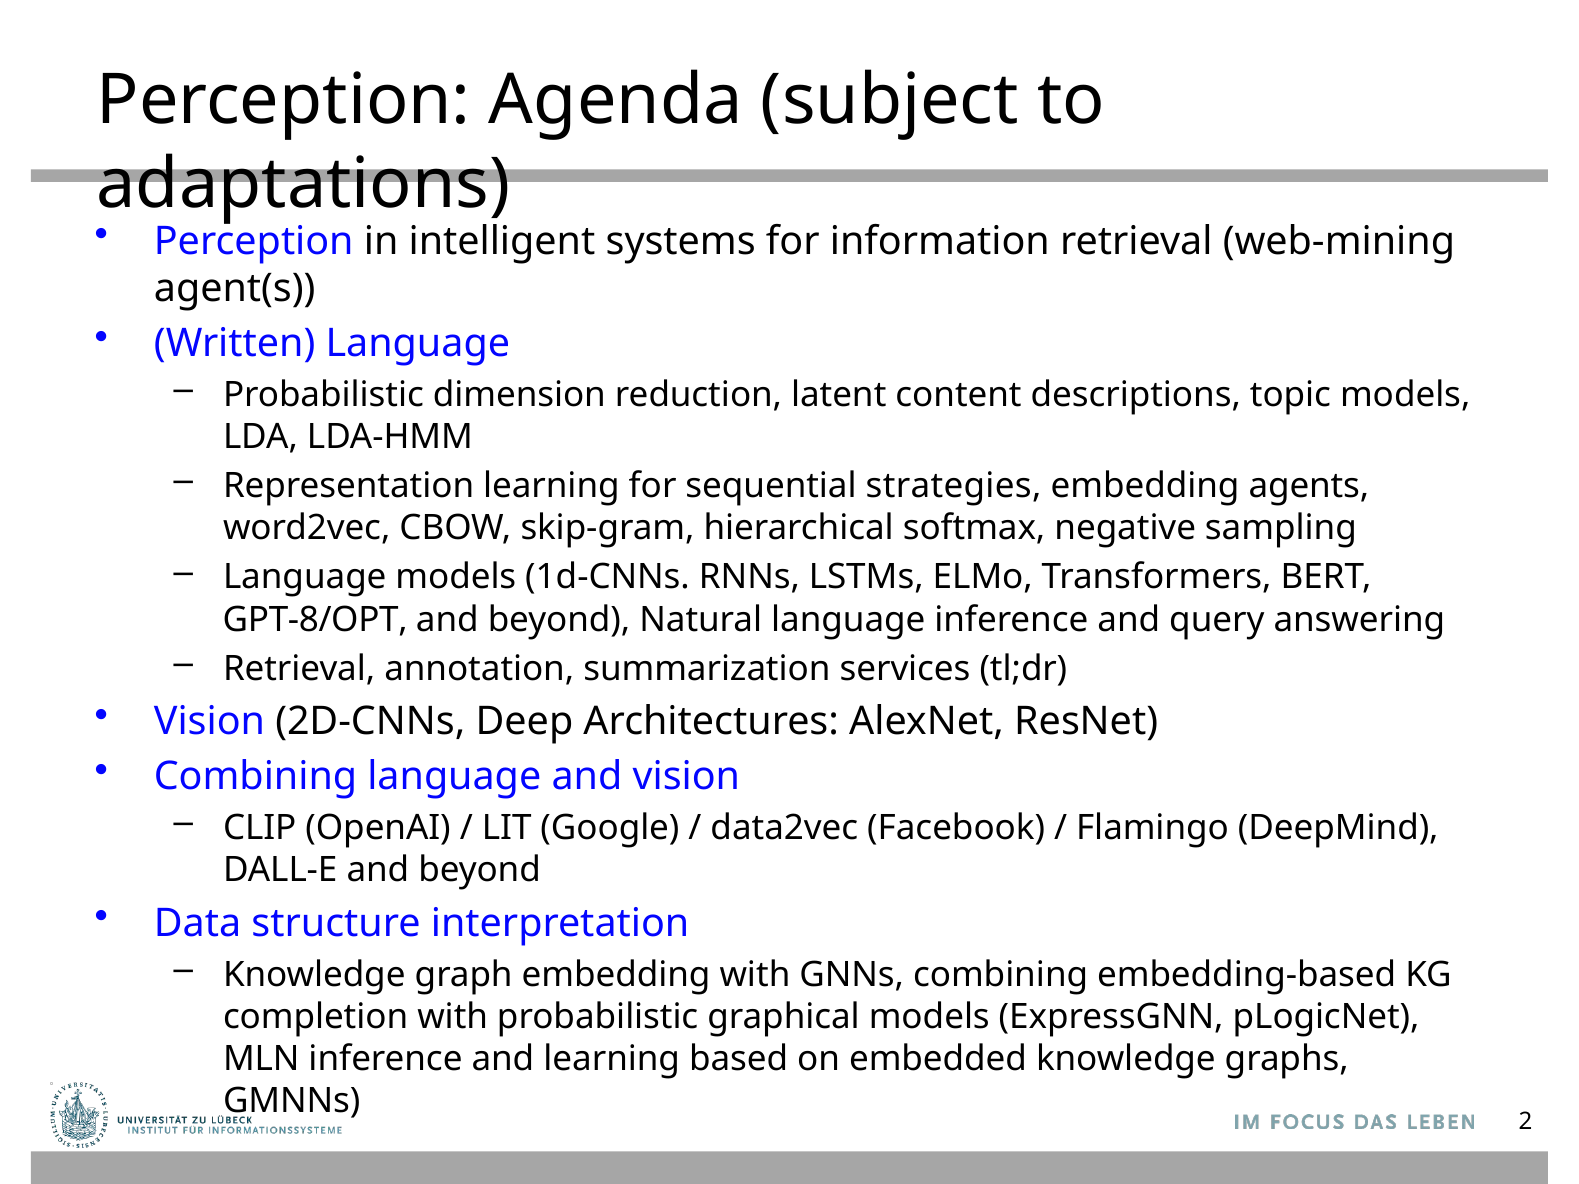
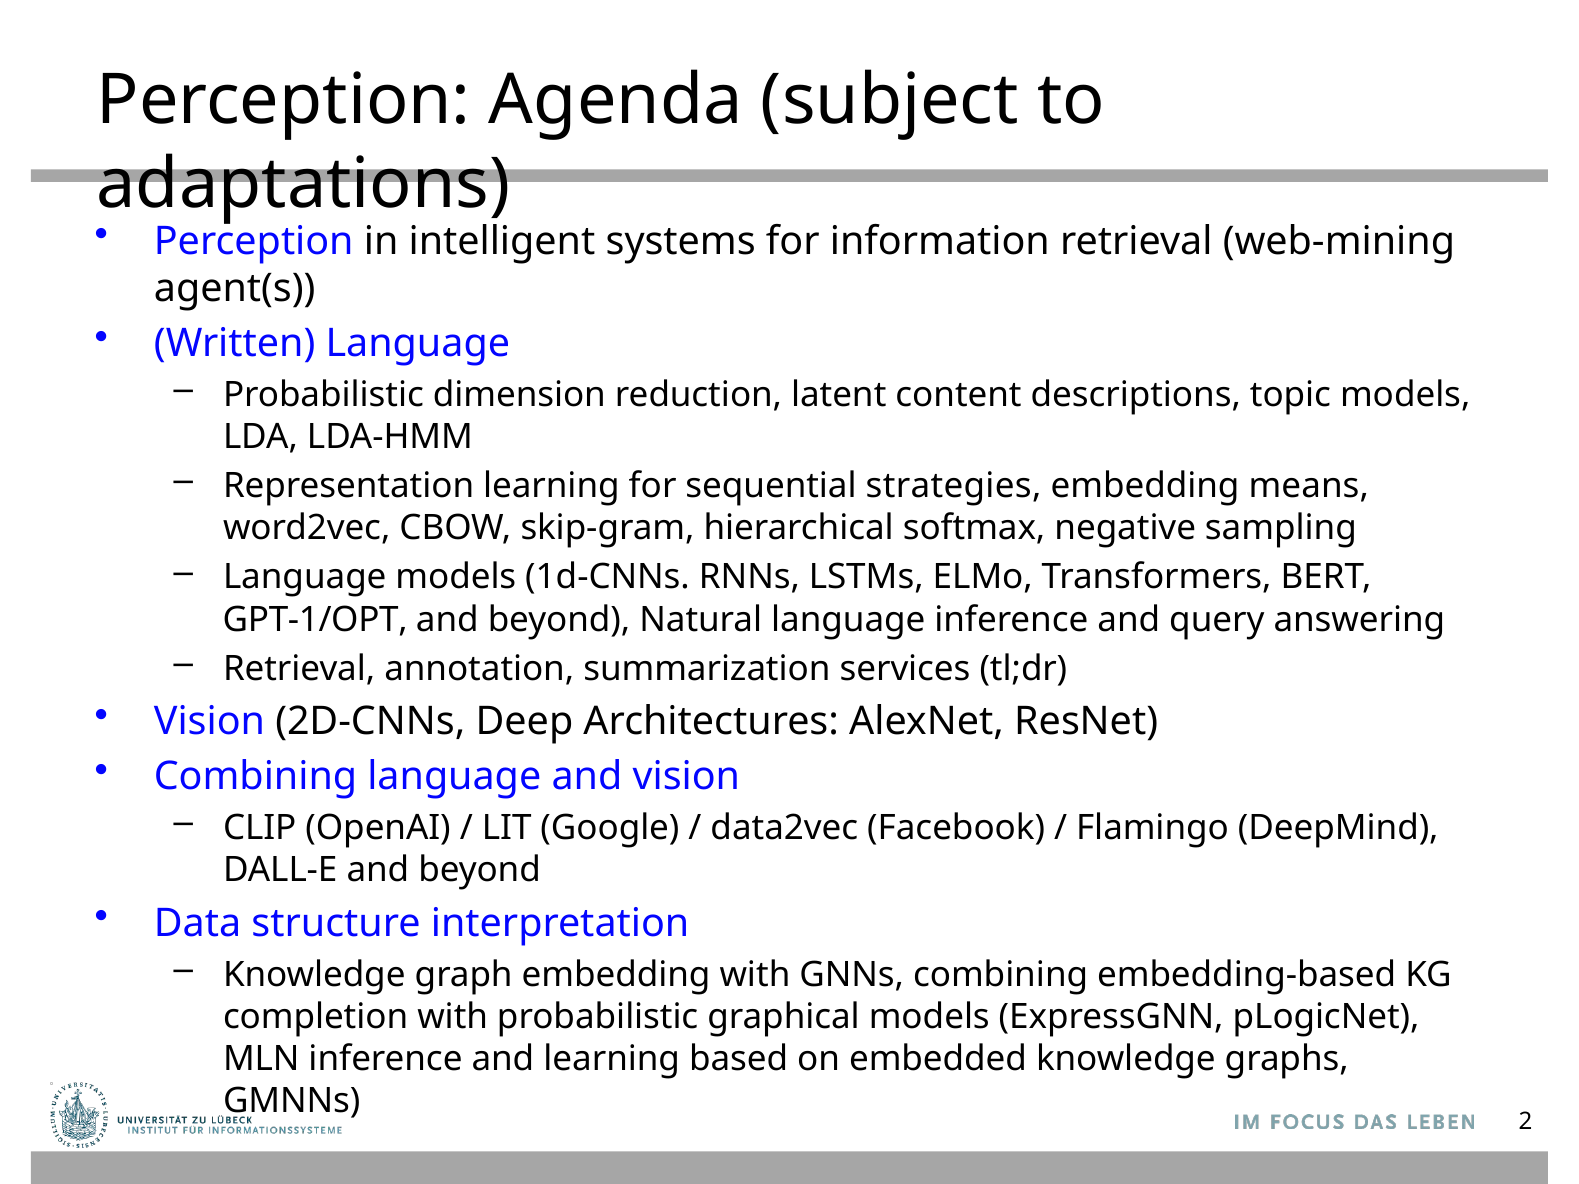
agents: agents -> means (1309, 486)
GPT-8/OPT: GPT-8/OPT -> GPT-1/OPT (315, 620)
